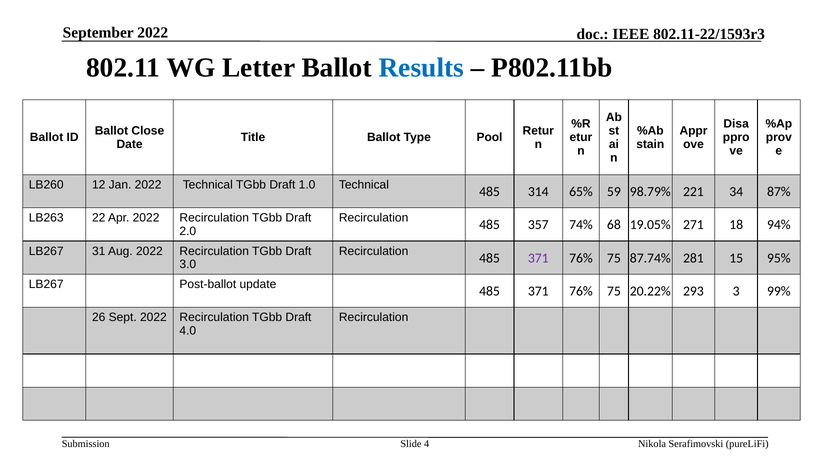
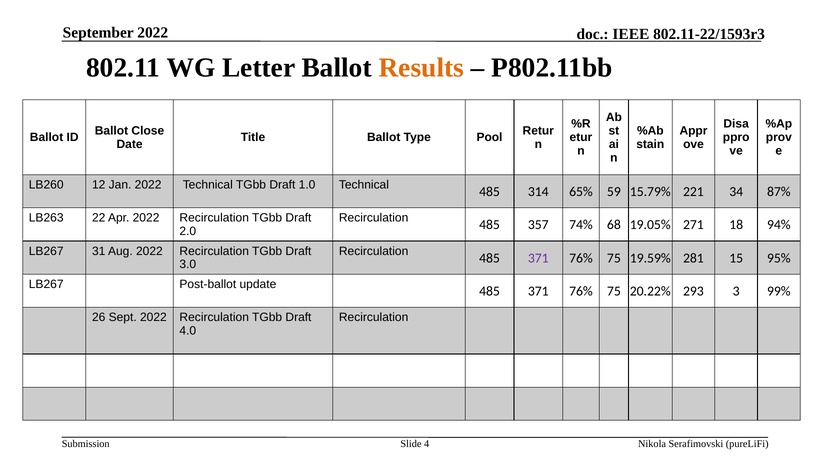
Results colour: blue -> orange (421, 68)
98.79%: 98.79% -> 15.79% (650, 192)
87.74%: 87.74% -> 19.59% (650, 258)
